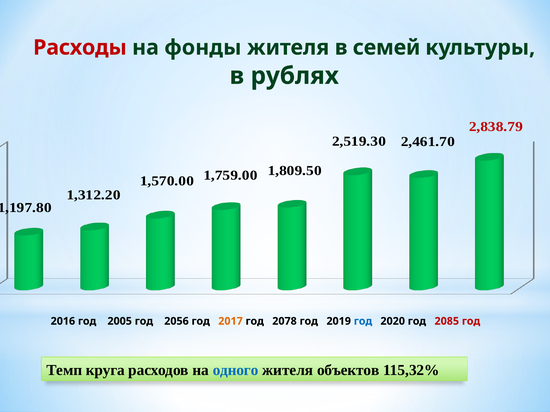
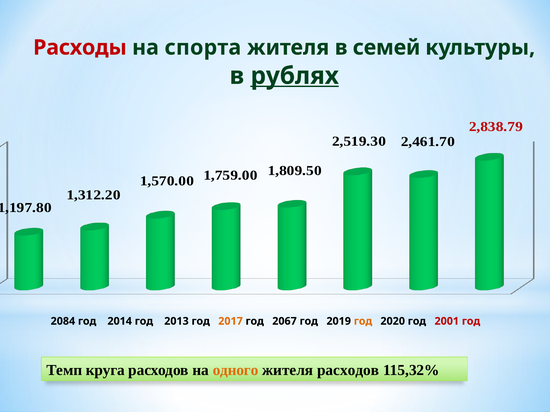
фонды: фонды -> спорта (203, 48)
рублях underline: none -> present (295, 76)
2016: 2016 -> 2084 (63, 322)
2005: 2005 -> 2014 (120, 322)
2056: 2056 -> 2013 (176, 322)
2078: 2078 -> 2067 (285, 322)
год colour: blue -> orange (363, 322)
2085: 2085 -> 2001 (447, 322)
одного colour: blue -> orange (236, 370)
жителя объектов: объектов -> расходов (348, 370)
